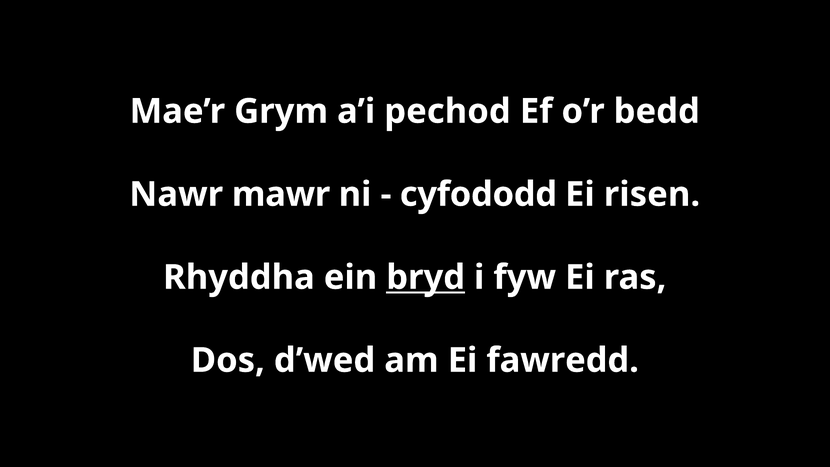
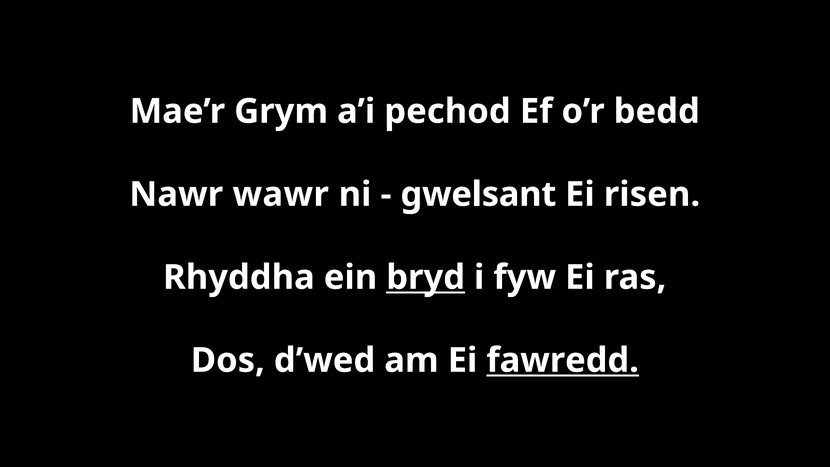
mawr: mawr -> wawr (281, 194)
cyfododd: cyfododd -> gwelsant (478, 194)
fawredd underline: none -> present (563, 360)
